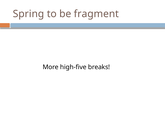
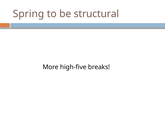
fragment: fragment -> structural (96, 14)
